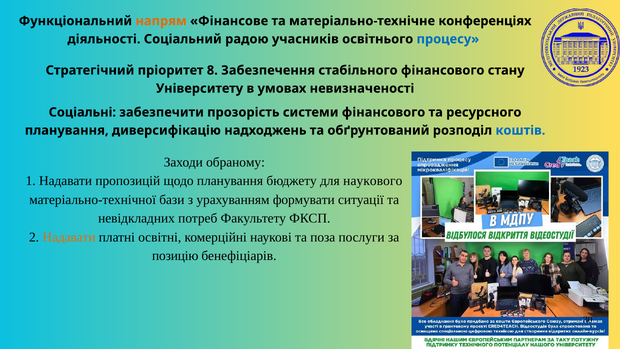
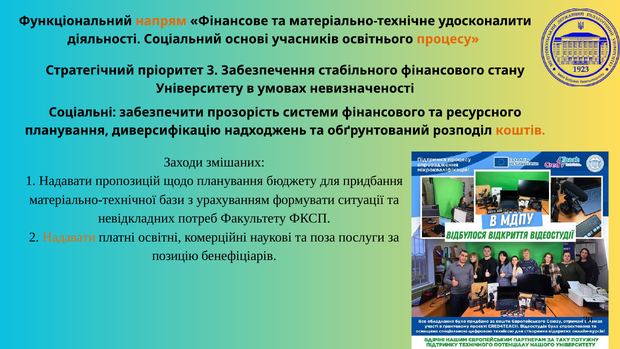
конференціях: конференціях -> удосконалити (485, 21)
радою: радою -> основі (247, 39)
процесу colour: blue -> orange (448, 39)
8: 8 -> 3 (212, 70)
коштів colour: blue -> orange (520, 130)
обраному: обраному -> змішаних (235, 162)
наукового: наукового -> придбання (373, 181)
